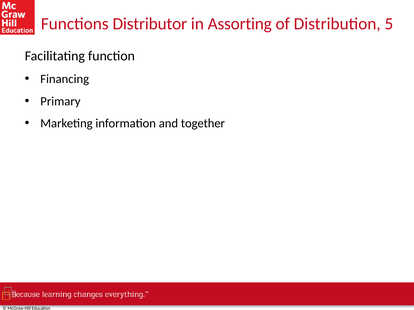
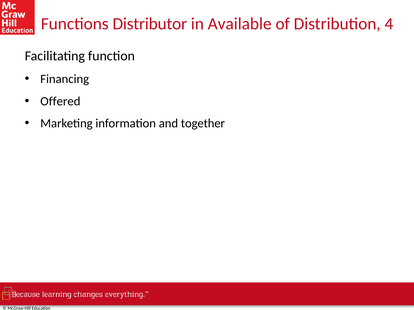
Assorting: Assorting -> Available (240, 24)
5: 5 -> 4 (389, 24)
Primary: Primary -> Offered (60, 101)
